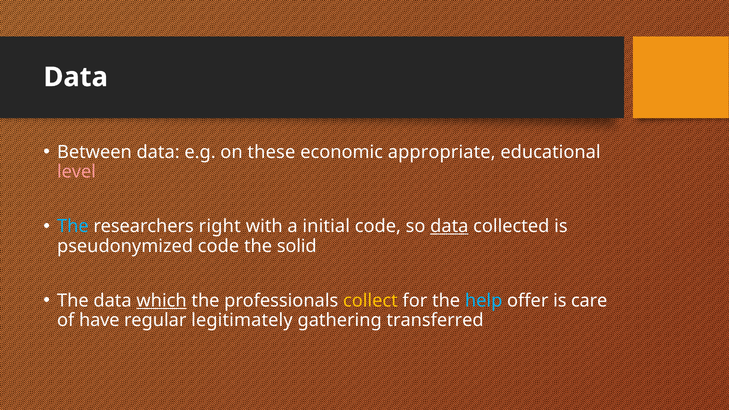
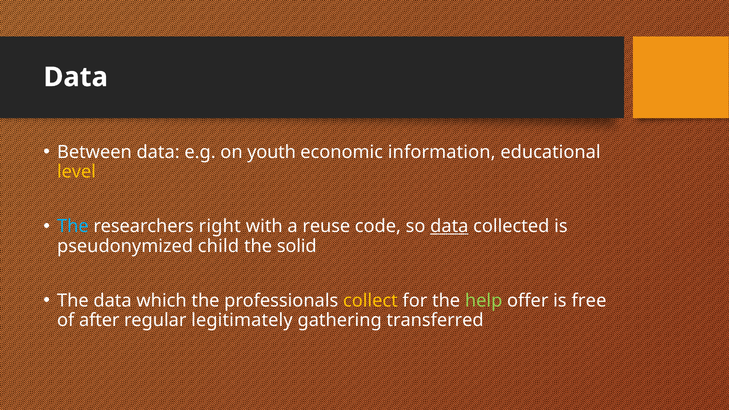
these: these -> youth (272, 152)
appropriate: appropriate -> information (442, 152)
level colour: pink -> yellow (76, 172)
initial: initial -> reuse (326, 226)
pseudonymized code: code -> child (218, 246)
which underline: present -> none (162, 301)
help colour: light blue -> light green (484, 301)
care: care -> free (589, 301)
have: have -> after (99, 320)
